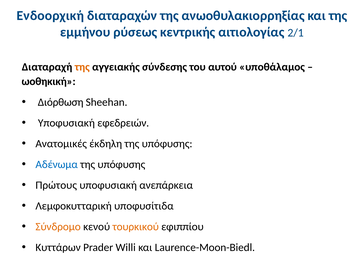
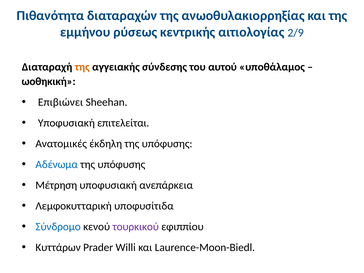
Ενδοορχική: Ενδοορχική -> Πιθανότητα (50, 16)
2/1: 2/1 -> 2/9 (296, 33)
Διόρθωση: Διόρθωση -> Επιβιώνει (61, 102)
εφεδρειών: εφεδρειών -> επιτελείται (123, 123)
Πρώτους: Πρώτους -> Μέτρηση (56, 185)
Σύνδρομο colour: orange -> blue (58, 227)
τουρκικού colour: orange -> purple (136, 227)
